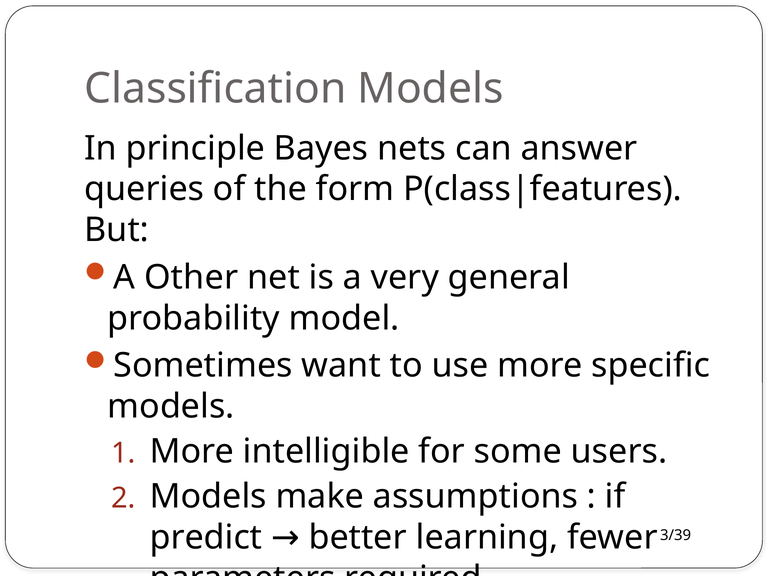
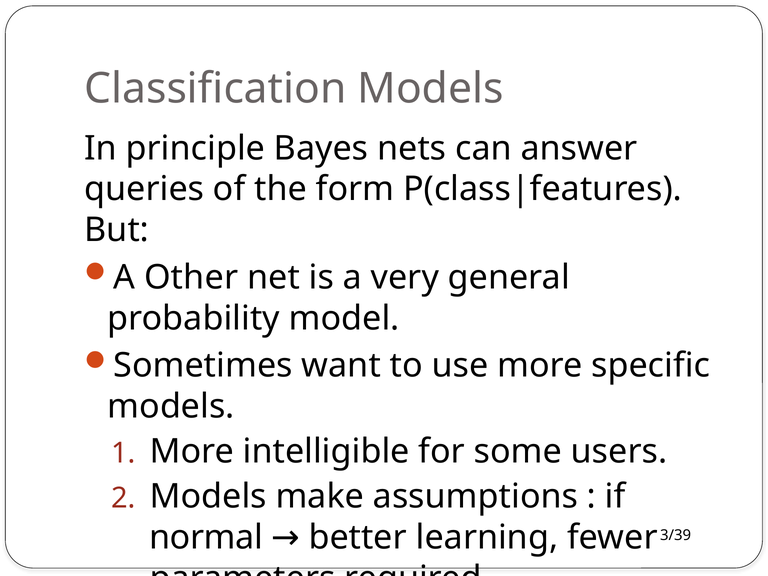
predict: predict -> normal (206, 537)
